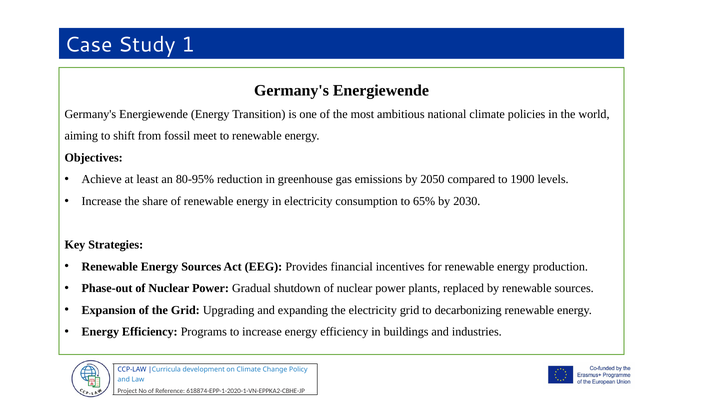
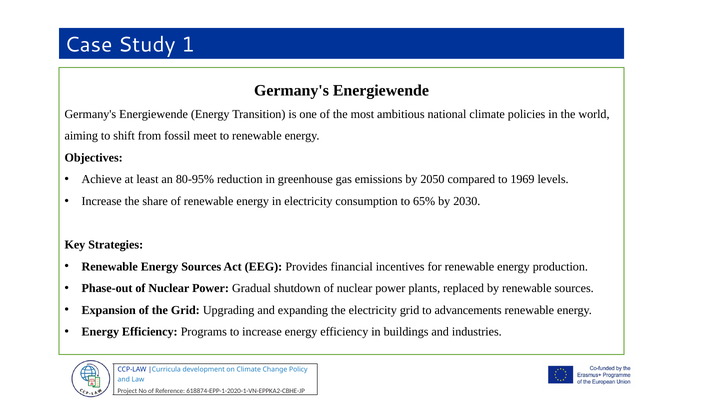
1900: 1900 -> 1969 (522, 179)
decarbonizing: decarbonizing -> advancements (468, 310)
